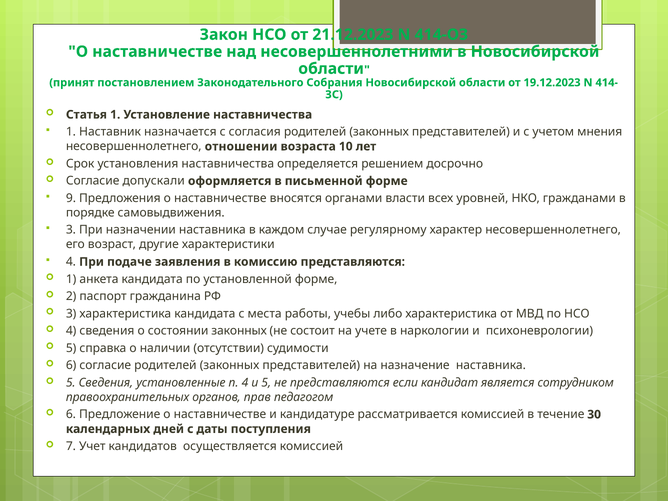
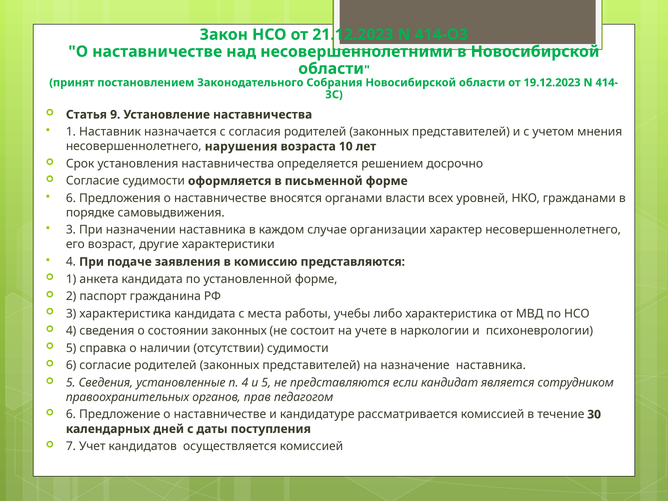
Статья 1: 1 -> 9 (115, 115)
отношении: отношении -> нарушения (241, 146)
Согласие допускали: допускали -> судимости (154, 181)
9: 9 -> 6 (71, 198)
регулярному: регулярному -> организации (388, 230)
